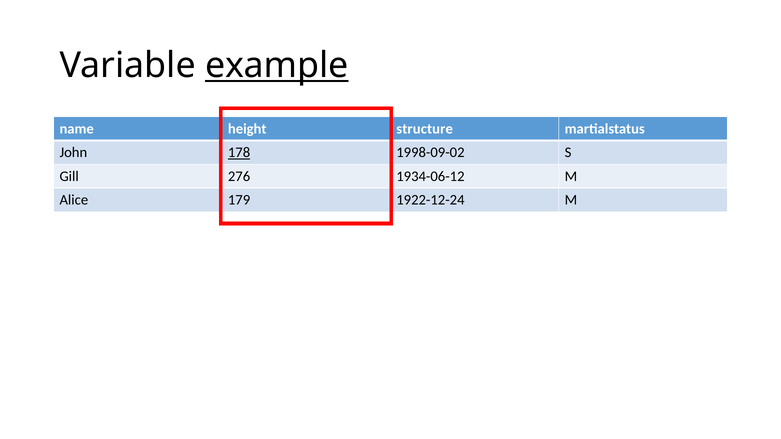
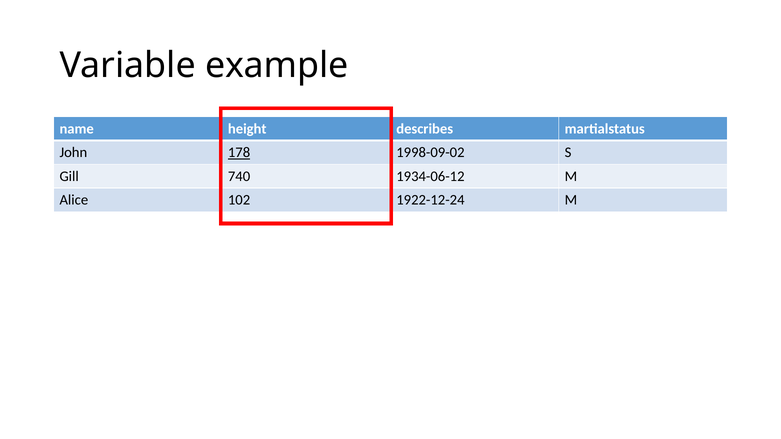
example underline: present -> none (277, 66)
structure: structure -> describes (425, 129)
276: 276 -> 740 (239, 176)
179: 179 -> 102 (239, 200)
